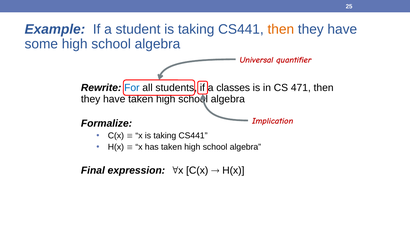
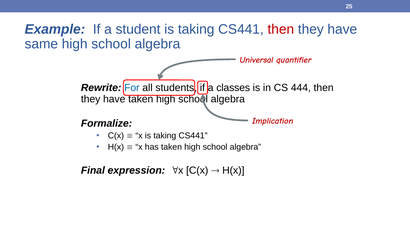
then colour: orange -> red (281, 29)
some: some -> same (41, 44)
471: 471 -> 444 (301, 88)
